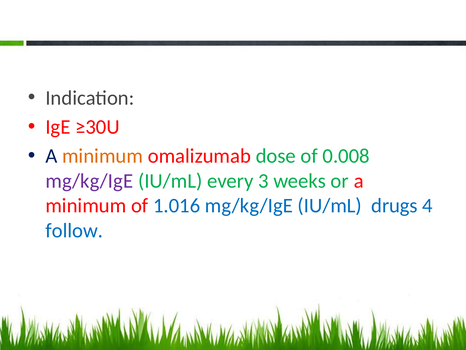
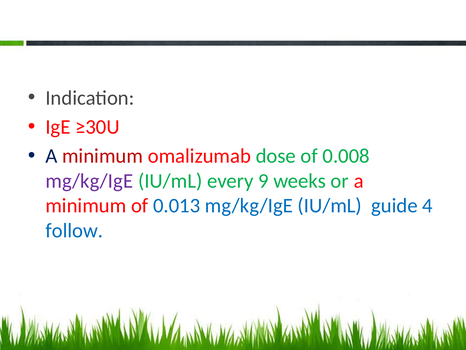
minimum colour: orange -> red (103, 156)
3: 3 -> 9 (263, 181)
1.016: 1.016 -> 0.013 (177, 205)
drugs: drugs -> guide (394, 205)
